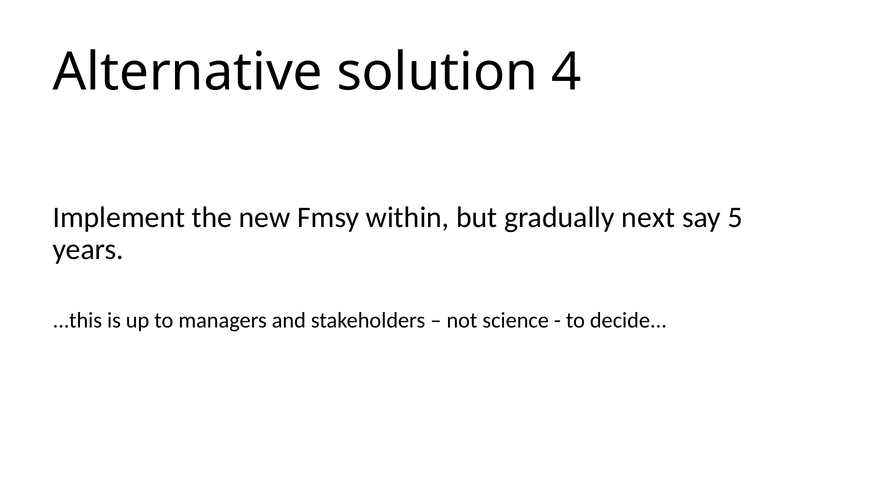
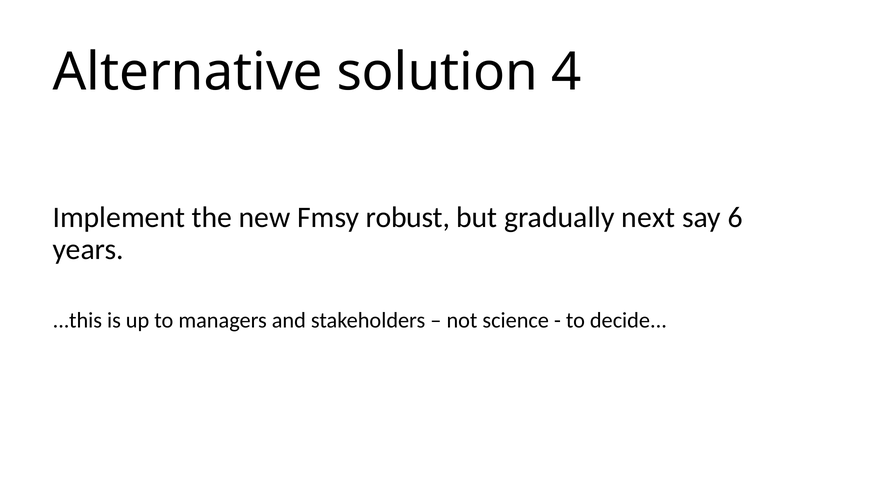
within: within -> robust (408, 217)
5: 5 -> 6 (735, 217)
